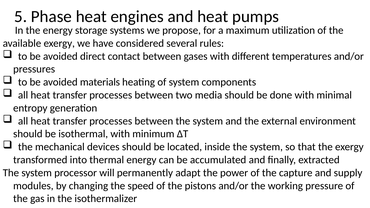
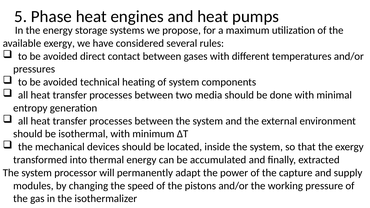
materials: materials -> technical (100, 82)
